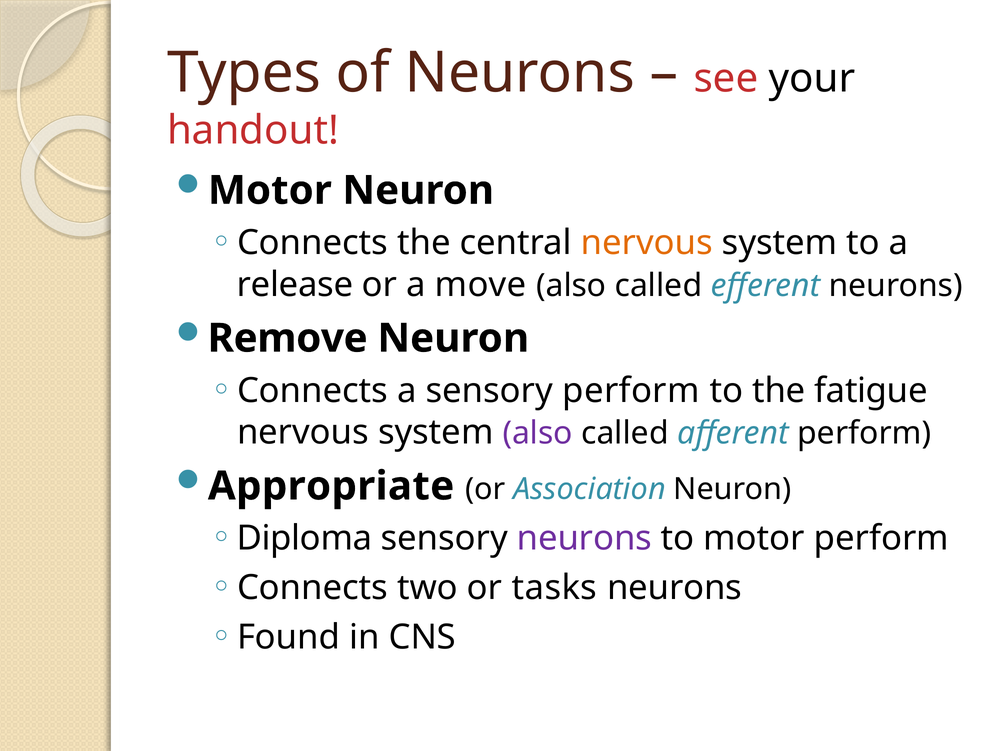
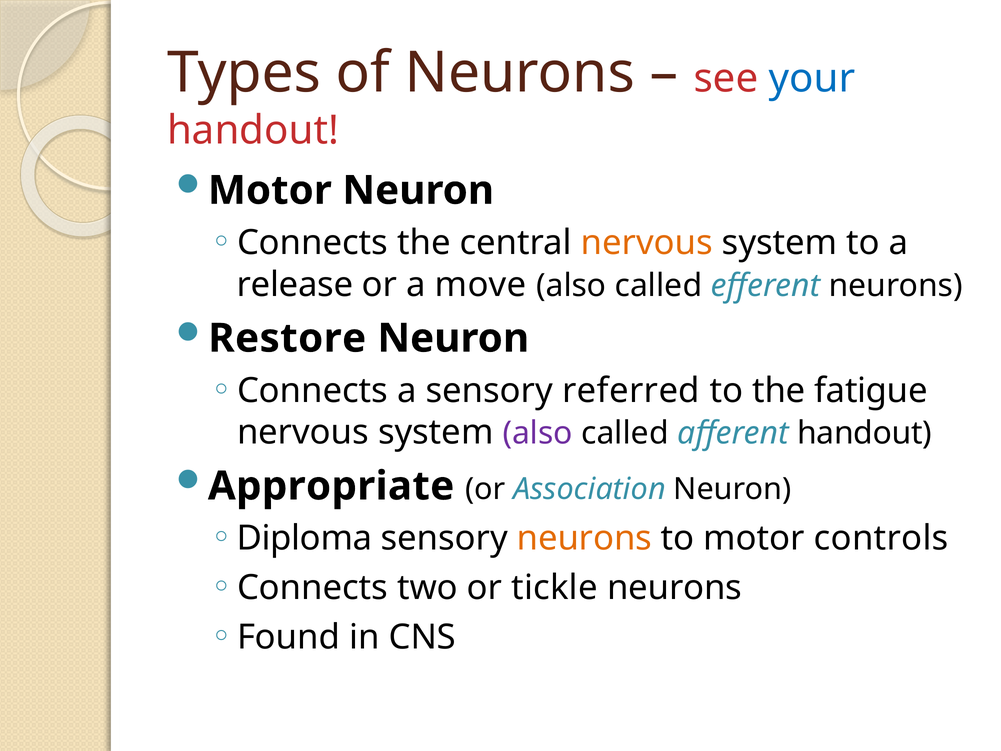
your colour: black -> blue (812, 79)
Remove: Remove -> Restore (287, 338)
sensory perform: perform -> referred (631, 391)
afferent perform: perform -> handout (865, 433)
neurons colour: purple -> orange (584, 538)
motor perform: perform -> controls (881, 538)
tasks: tasks -> tickle (555, 588)
